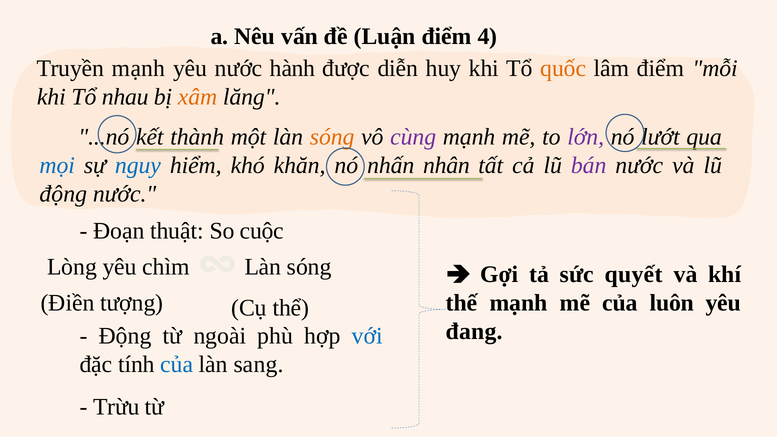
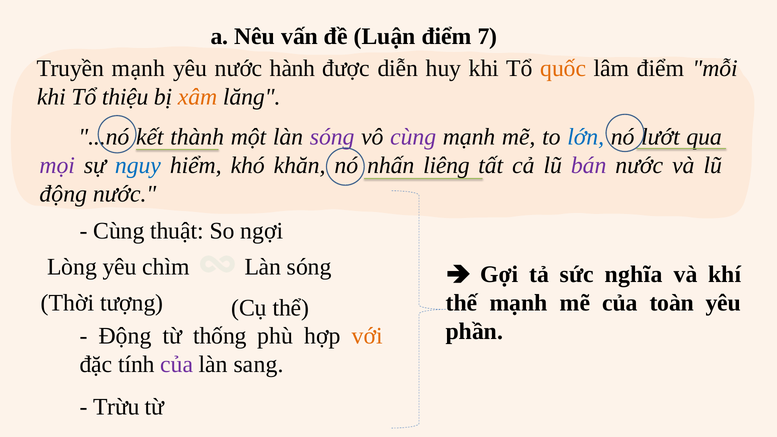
4: 4 -> 7 (487, 36)
nhau: nhau -> thiệu (125, 97)
sóng colour: orange -> purple (332, 137)
lớn colour: purple -> blue (586, 137)
mọi colour: blue -> purple (57, 166)
nhân: nhân -> liêng (446, 166)
Đoạn: Đoạn -> Cùng (119, 231)
cuộc: cuộc -> ngợi (262, 231)
quyết: quyết -> nghĩa (634, 275)
Điền: Điền -> Thời (67, 303)
luôn: luôn -> toàn (672, 303)
đang: đang -> phần (474, 332)
ngoài: ngoài -> thống (220, 336)
với colour: blue -> orange (367, 336)
của colour: blue -> purple (177, 364)
